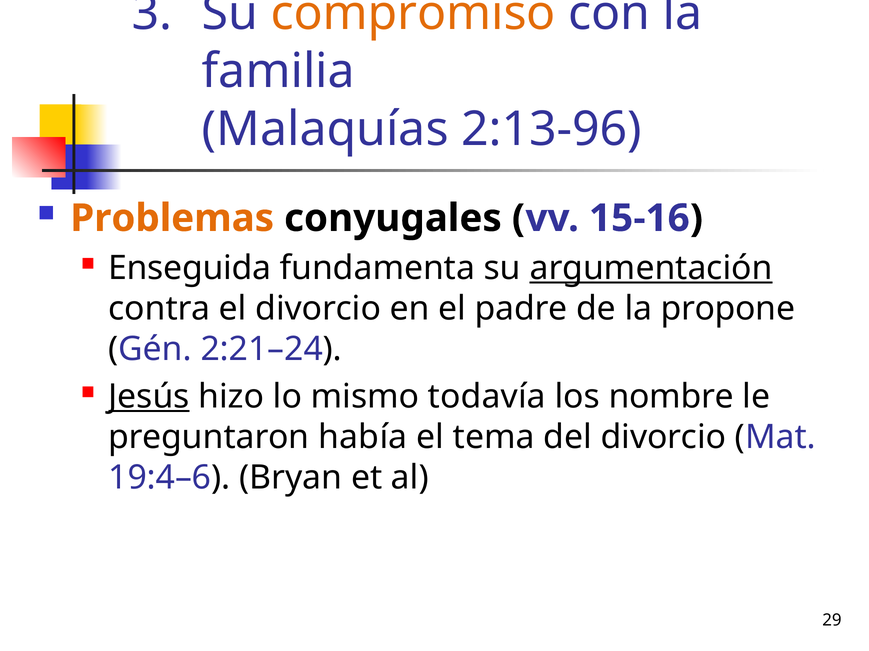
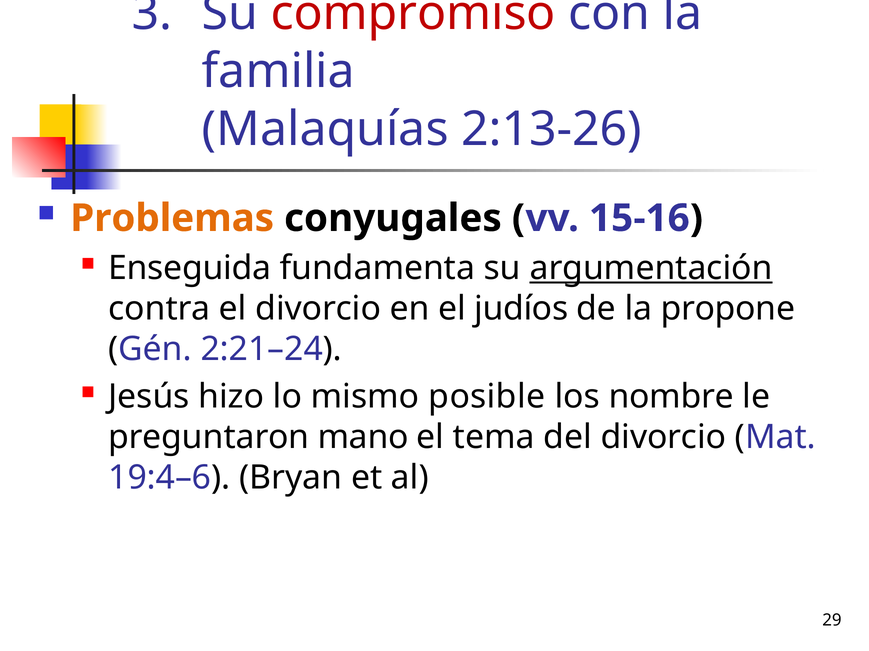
compromiso colour: orange -> red (413, 13)
2:13-96: 2:13-96 -> 2:13-26 (552, 129)
padre: padre -> judíos (521, 309)
Jesús underline: present -> none (149, 397)
todavía: todavía -> posible (487, 397)
había: había -> mano (363, 437)
